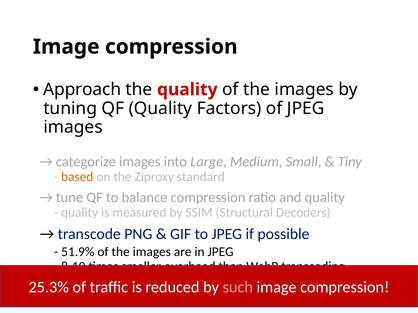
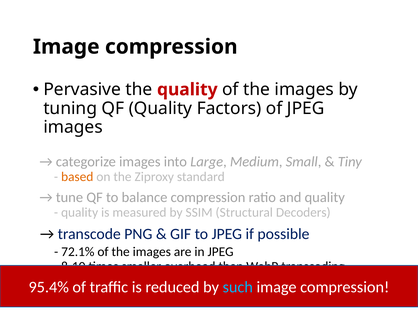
Approach: Approach -> Pervasive (82, 90)
51.9%: 51.9% -> 72.1% (78, 252)
25.3%: 25.3% -> 95.4% (49, 288)
such colour: pink -> light blue (238, 288)
